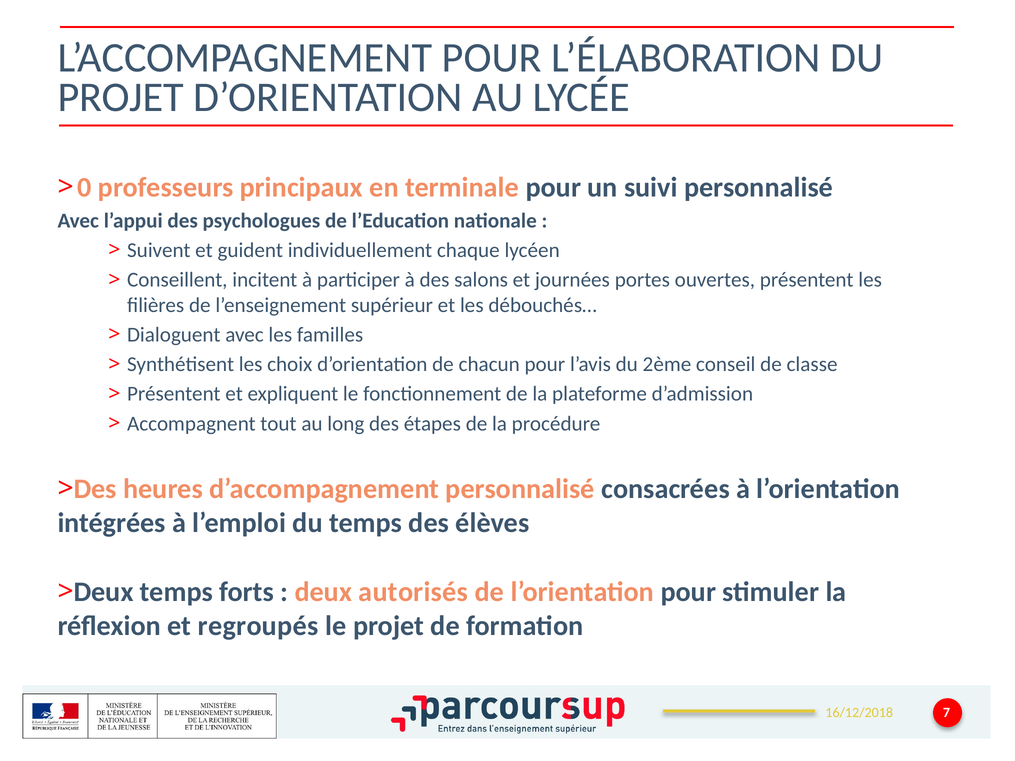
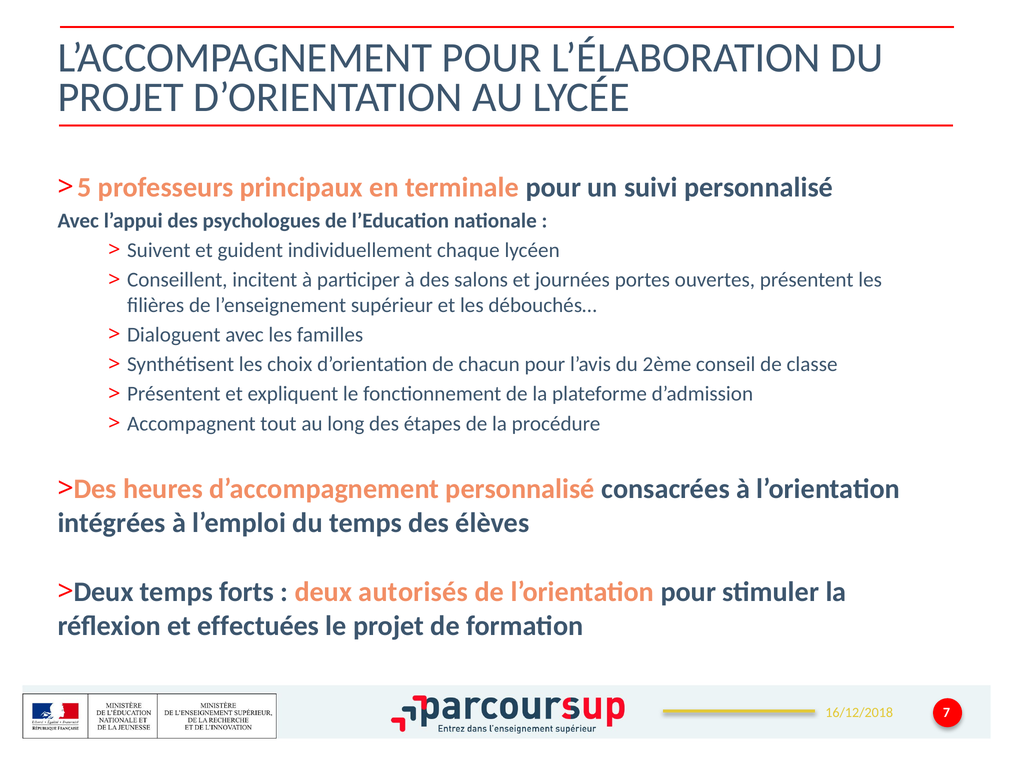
0: 0 -> 5 (84, 187)
regroupés: regroupés -> effectuées (258, 626)
